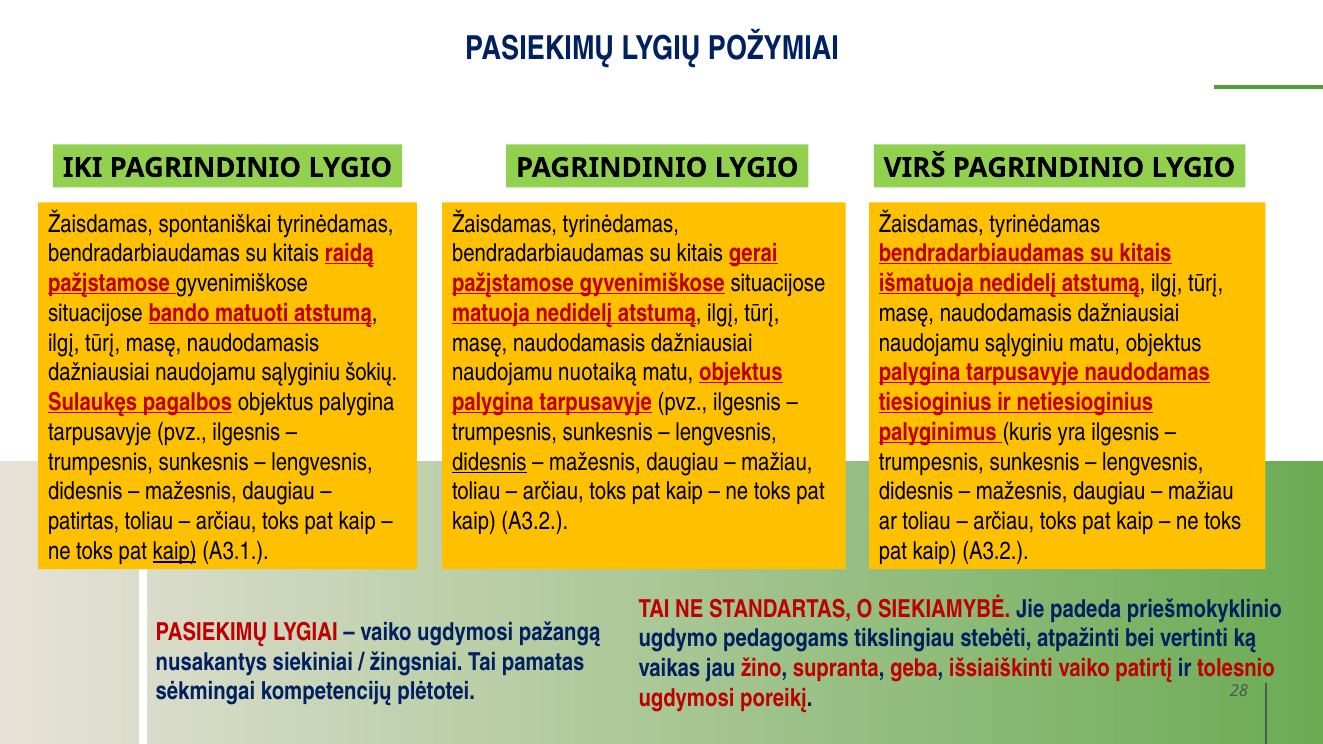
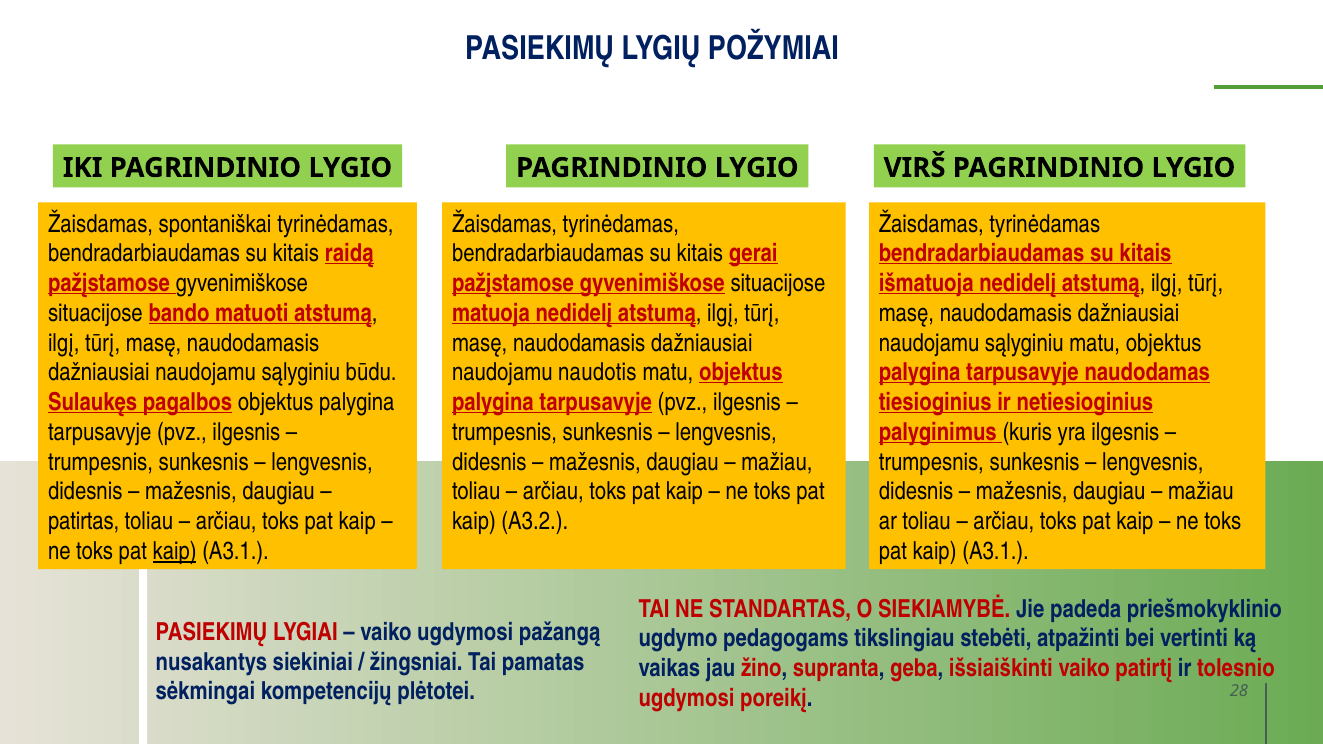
šokių: šokių -> būdu (371, 373)
nuotaiką: nuotaiką -> naudotis (597, 373)
didesnis underline: present -> none (489, 462)
A3.2: A3.2 -> A3.1 (996, 551)
